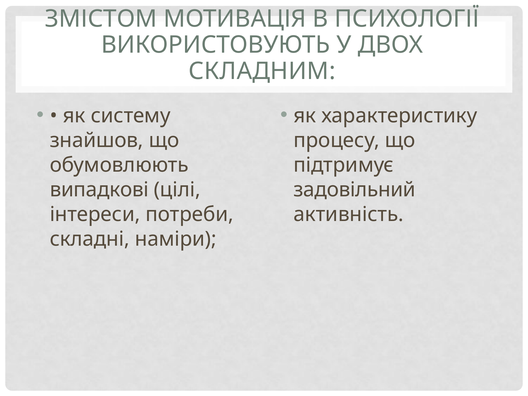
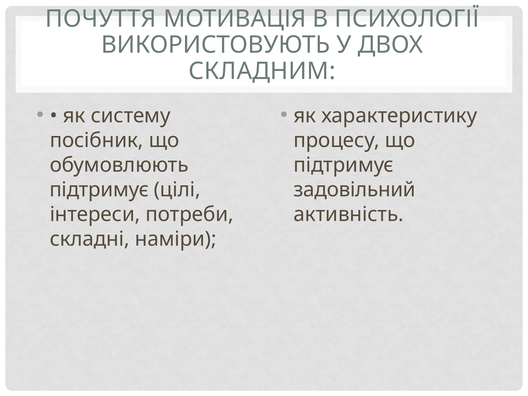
ЗМІСТОМ: ЗМІСТОМ -> ПОЧУТТЯ (101, 19)
знайшов: знайшов -> посібник (97, 140)
випадкові: випадкові -> підтримує (99, 190)
